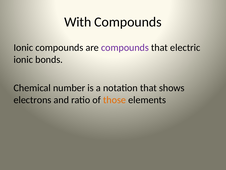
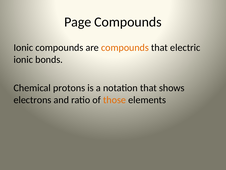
With: With -> Page (78, 22)
compounds colour: purple -> orange (125, 47)
number: number -> protons (69, 88)
